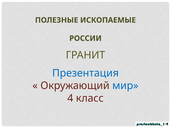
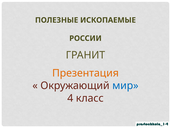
Презентация colour: blue -> orange (85, 73)
